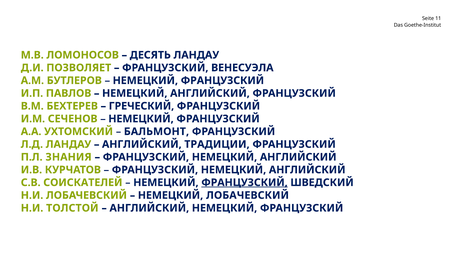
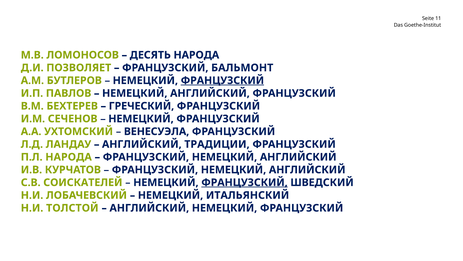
ДЕСЯТЬ ЛАНДАУ: ЛАНДАУ -> НАРОДА (196, 55)
ВЕНЕСУЭЛА: ВЕНЕСУЭЛА -> БАЛЬМОНТ (242, 68)
ФРАНЦУЗСКИЙ underline: none -> present (222, 80)
БАЛЬМОНТ: БАЛЬМОНТ -> ВЕНЕСУЭЛА (157, 131)
П.Л ЗНАНИЯ: ЗНАНИЯ -> НАРОДА (69, 157)
НЕМЕЦКИЙ ЛОБАЧЕВСКИЙ: ЛОБАЧЕВСКИЙ -> ИТАЛЬЯНСКИЙ (248, 195)
